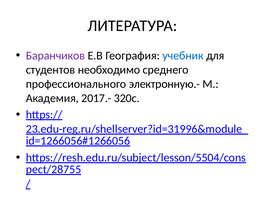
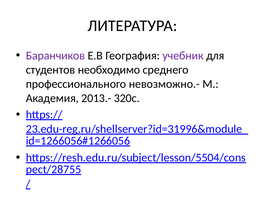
учебник colour: blue -> purple (183, 56)
электронную.-: электронную.- -> невозможно.- (164, 84)
2017.-: 2017.- -> 2013.- (96, 98)
